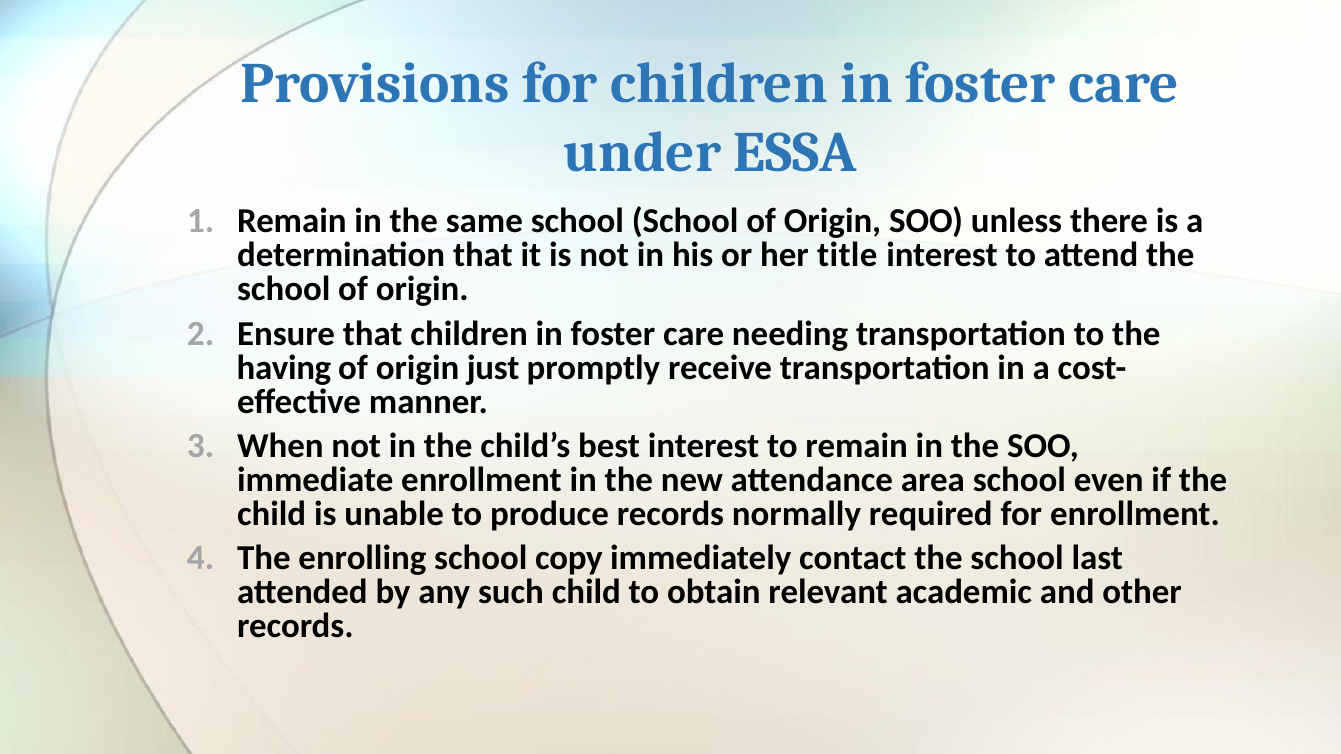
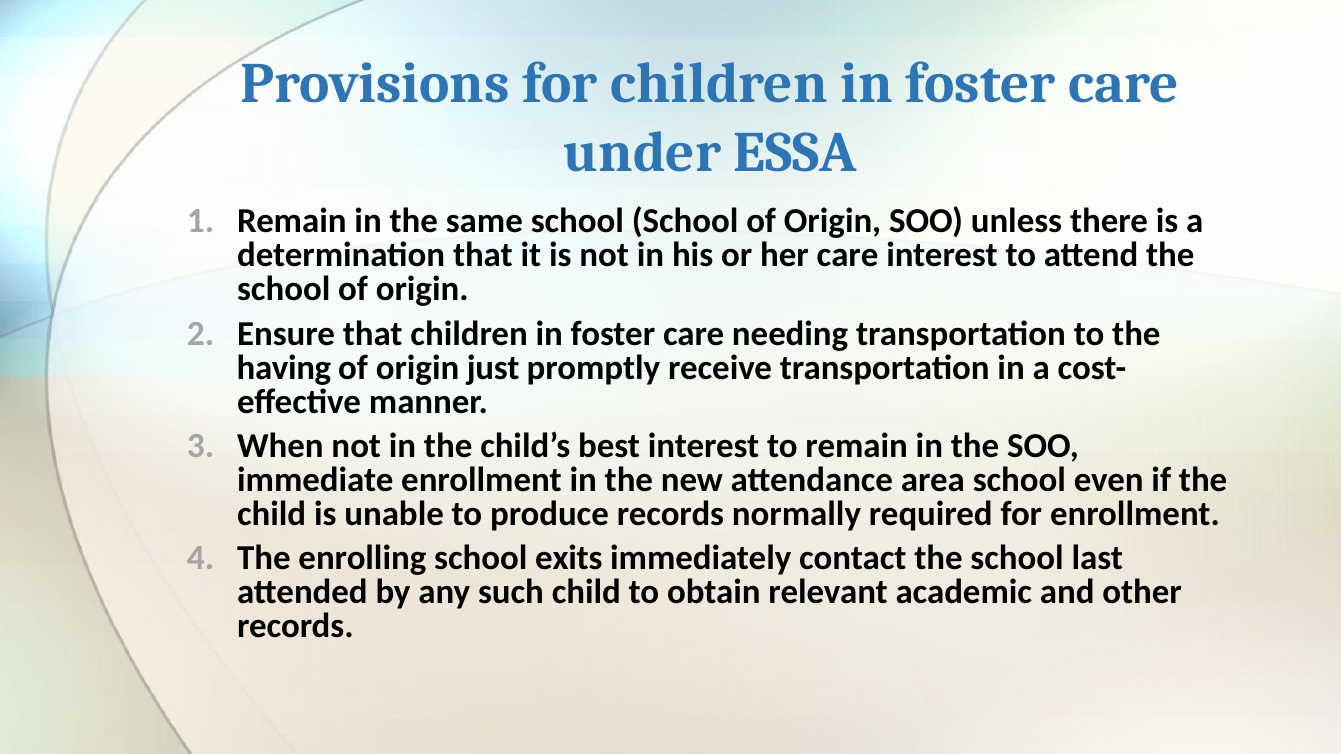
her title: title -> care (848, 255)
copy: copy -> exits (569, 558)
